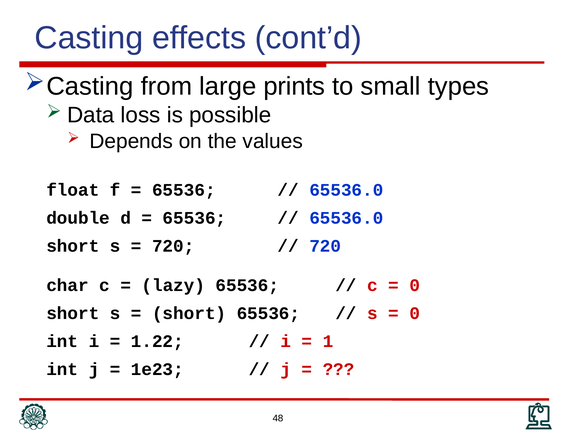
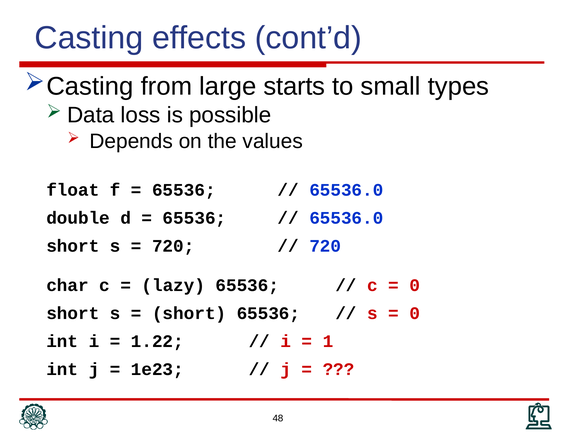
prints: prints -> starts (294, 86)
